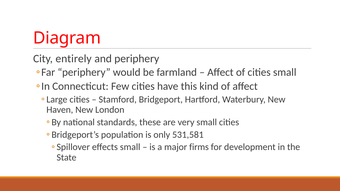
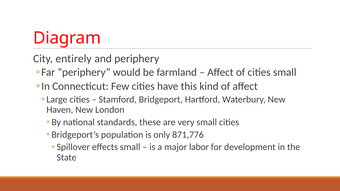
531,581: 531,581 -> 871,776 (188, 135)
firms: firms -> labor (199, 147)
